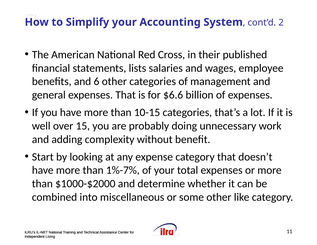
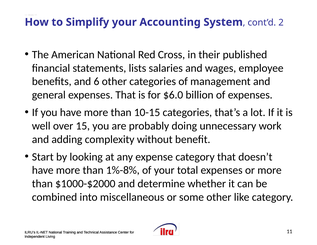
$6.6: $6.6 -> $6.0 (173, 95)
1%-7%: 1%-7% -> 1%-8% (123, 170)
